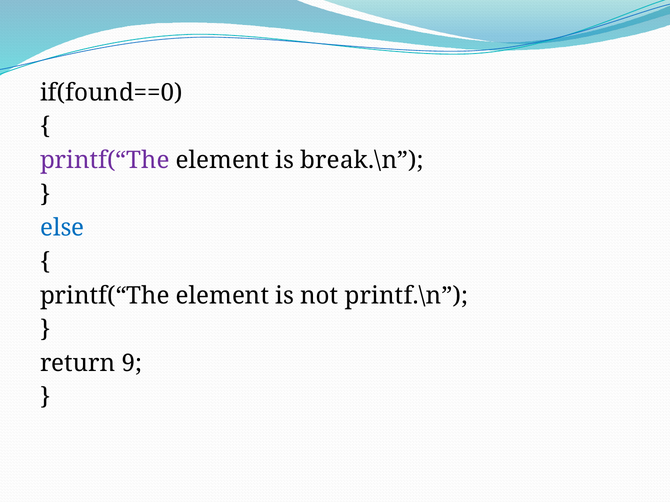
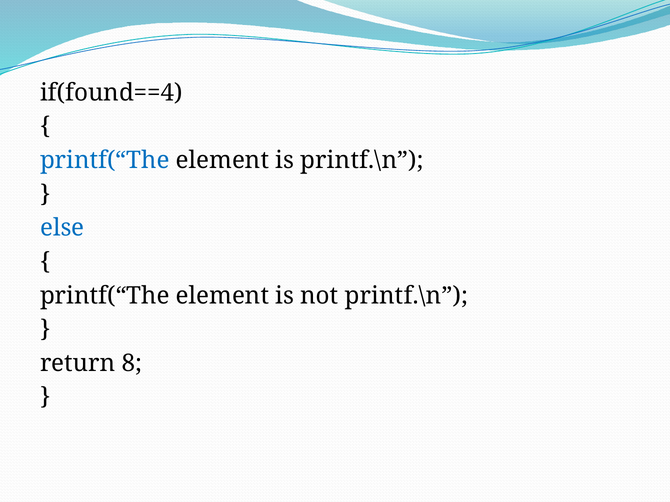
if(found==0: if(found==0 -> if(found==4 (111, 93)
printf(“The colour: purple -> blue (105, 160)
is break.\n: break.\n -> printf.\n (362, 160)
9: 9 -> 8 (132, 364)
